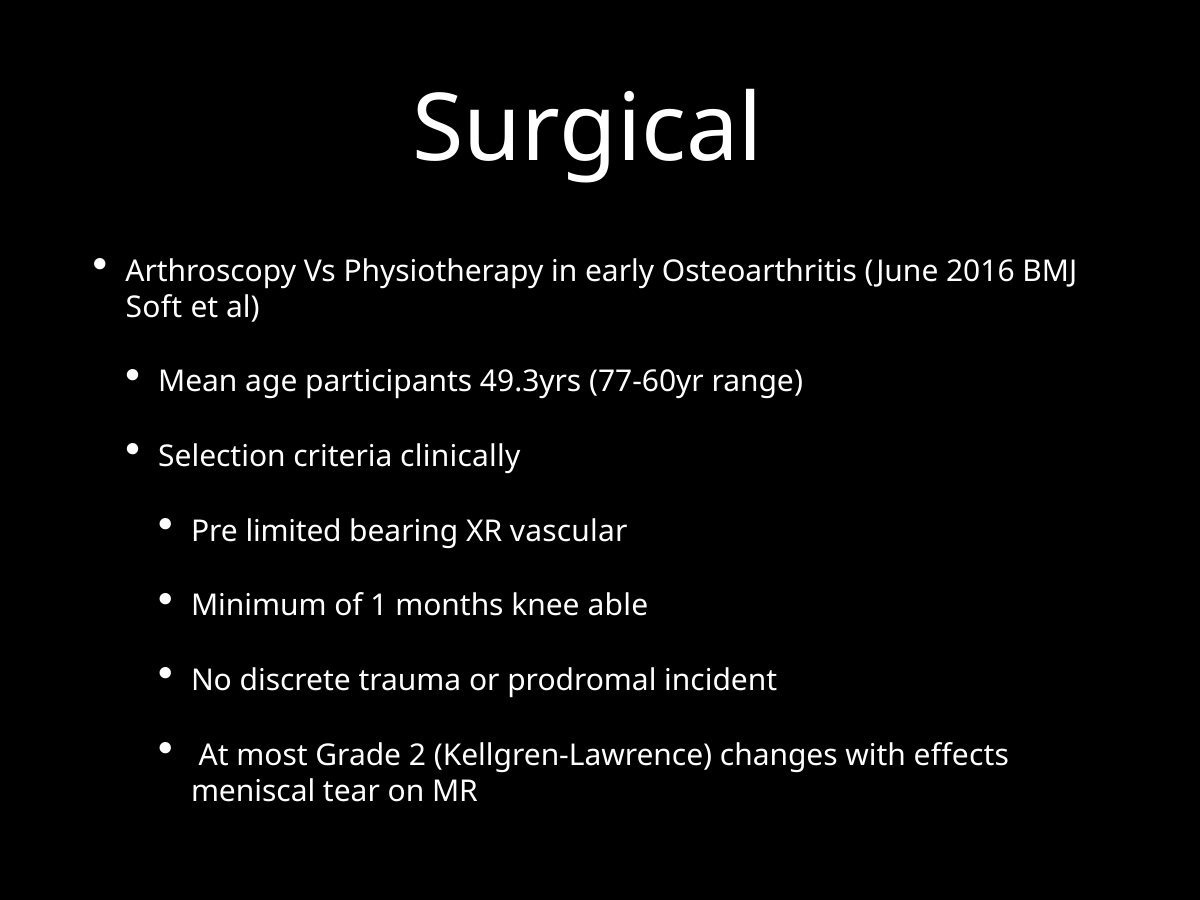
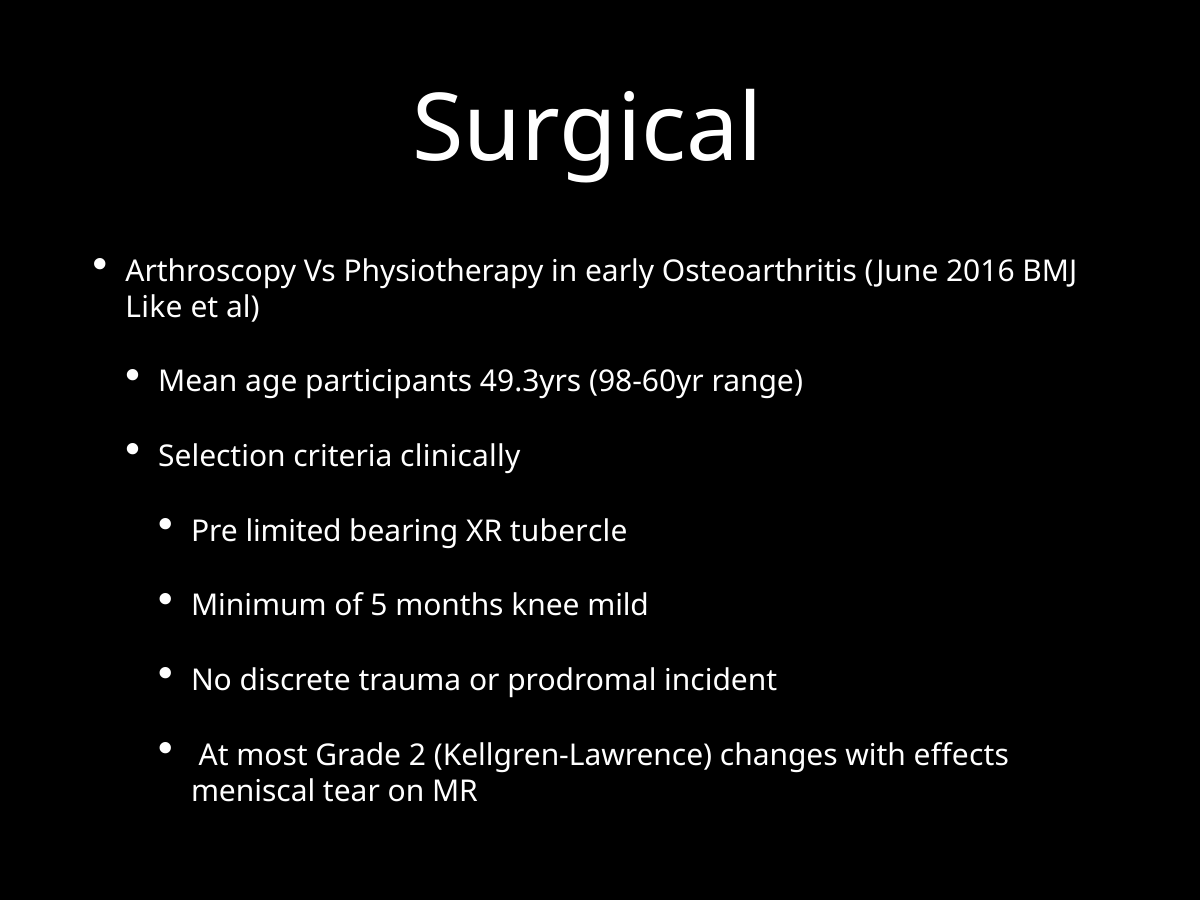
Soft: Soft -> Like (154, 307)
77-60yr: 77-60yr -> 98-60yr (646, 382)
vascular: vascular -> tubercle (569, 531)
1: 1 -> 5 (379, 606)
able: able -> mild (618, 606)
